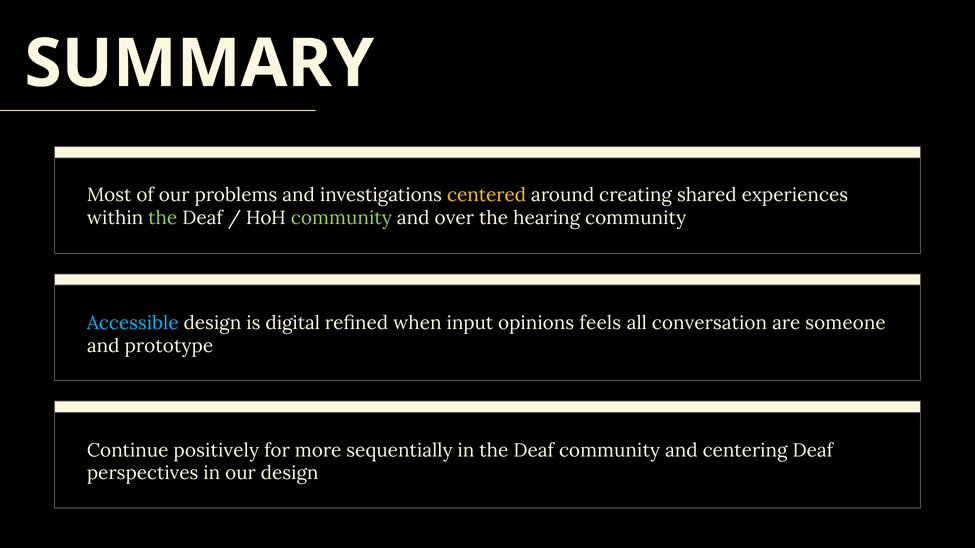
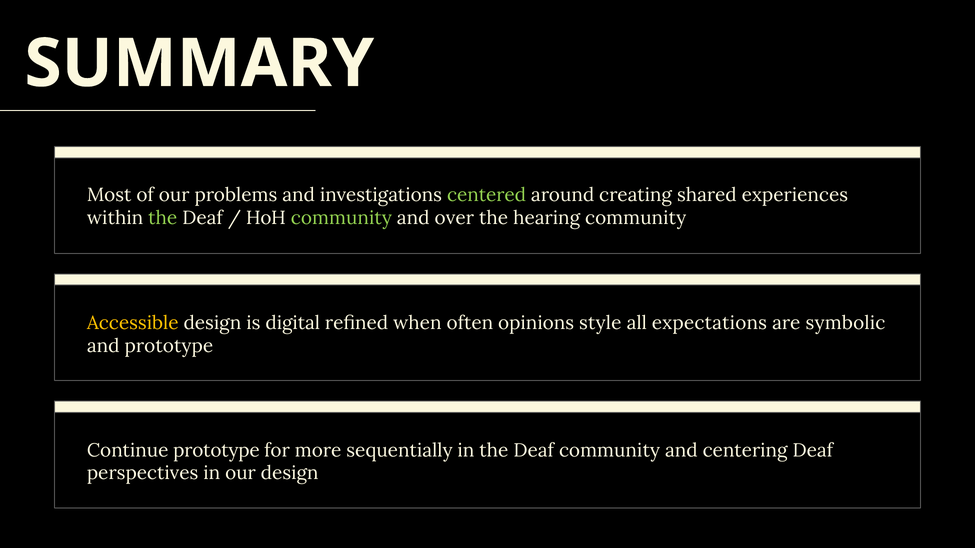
centered colour: yellow -> light green (487, 195)
Accessible colour: light blue -> yellow (133, 323)
input: input -> often (470, 323)
feels: feels -> style (600, 323)
conversation: conversation -> expectations (709, 323)
someone: someone -> symbolic (845, 323)
Continue positively: positively -> prototype (216, 451)
